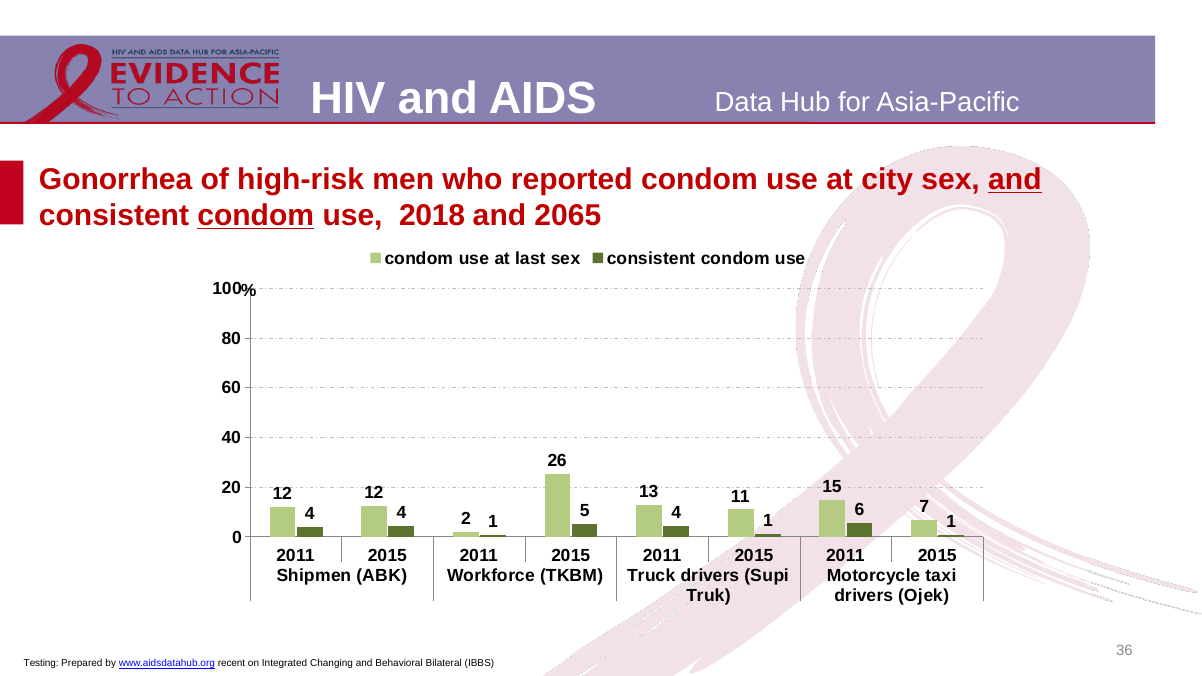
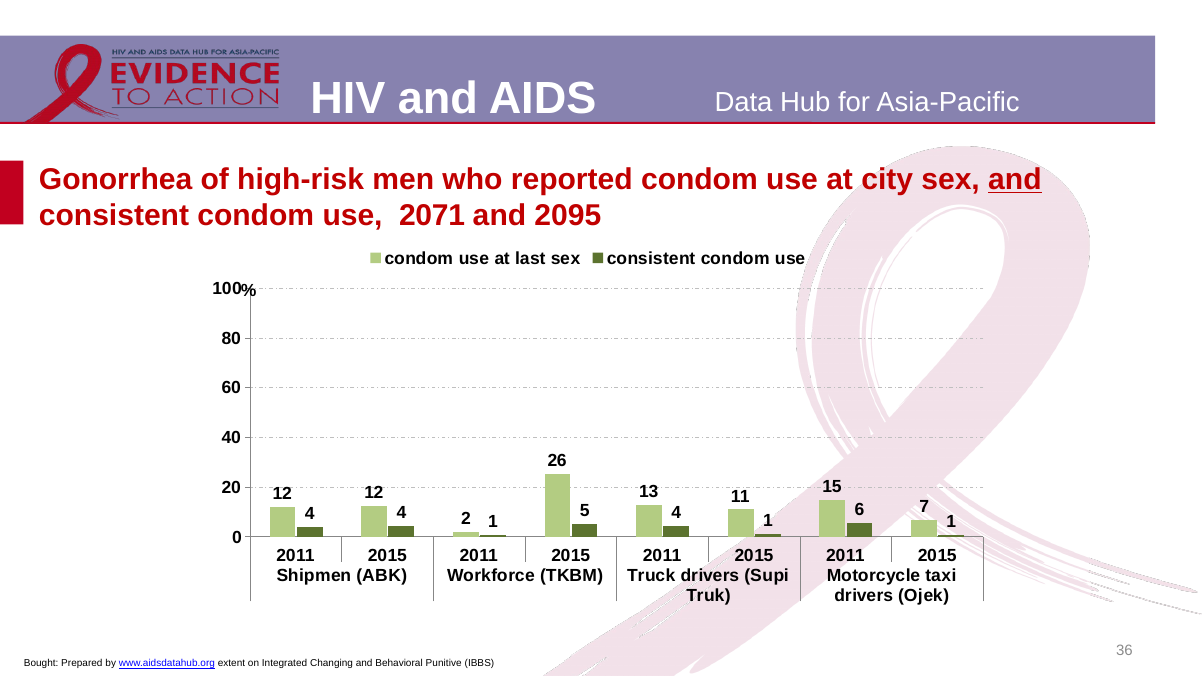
condom underline: present -> none (256, 216)
2018: 2018 -> 2071 (432, 216)
2065: 2065 -> 2095 (568, 216)
Testing: Testing -> Bought (41, 664)
recent: recent -> extent (231, 664)
Bilateral: Bilateral -> Punitive (444, 664)
